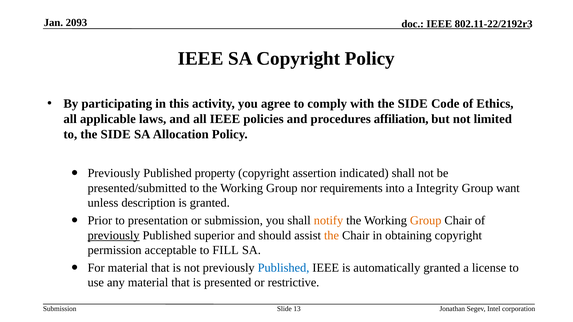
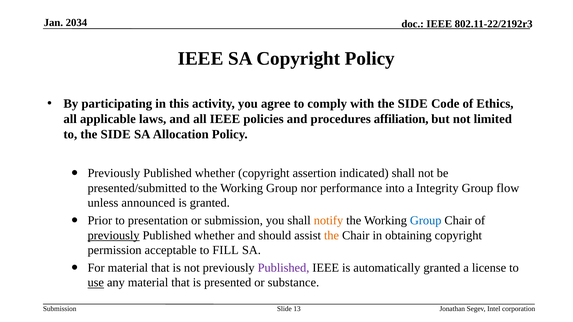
2093: 2093 -> 2034 (76, 23)
property: property -> whether (215, 173)
requirements: requirements -> performance (351, 188)
want: want -> flow (508, 188)
description: description -> announced (148, 203)
Group colour: orange -> blue (426, 221)
superior: superior -> whether (214, 236)
Published colour: blue -> purple (284, 268)
use underline: none -> present (96, 283)
restrictive: restrictive -> substance (293, 283)
